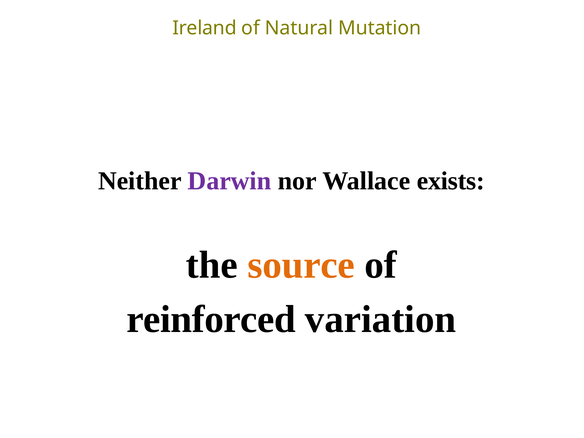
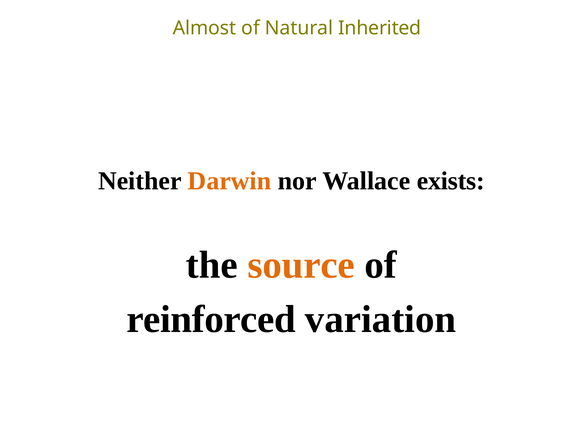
Ireland: Ireland -> Almost (204, 28)
Mutation: Mutation -> Inherited (380, 28)
Darwin colour: purple -> orange (229, 181)
